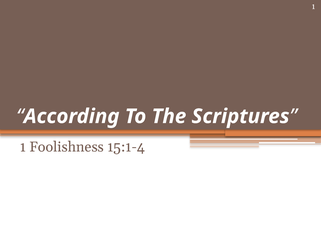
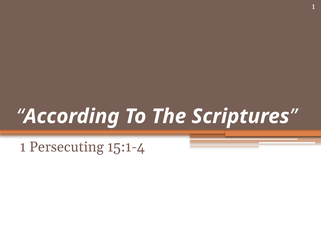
Foolishness: Foolishness -> Persecuting (67, 147)
